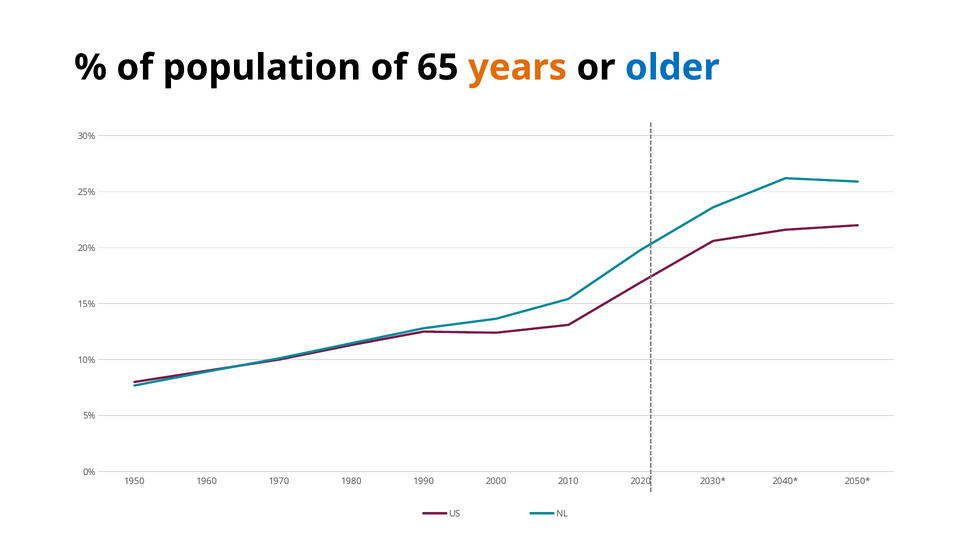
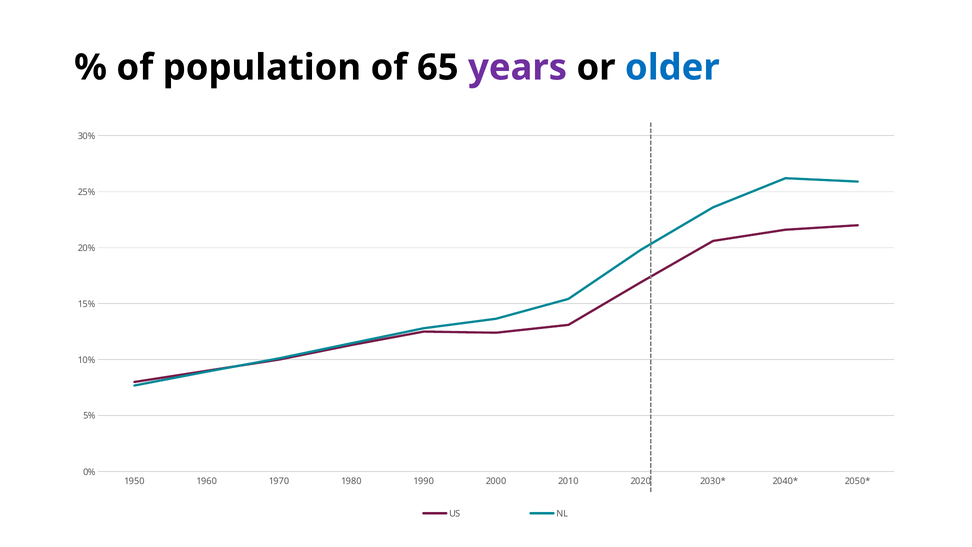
years colour: orange -> purple (518, 67)
